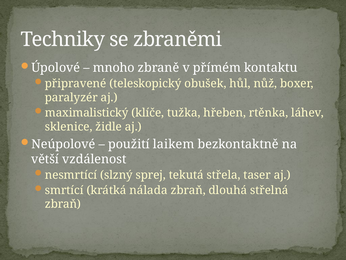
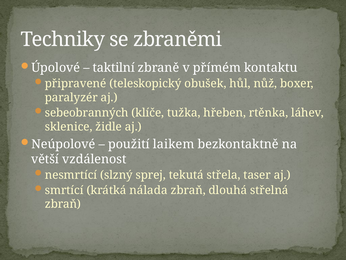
mnoho: mnoho -> taktilní (114, 68)
maximalistický: maximalistický -> sebeobranných (87, 113)
